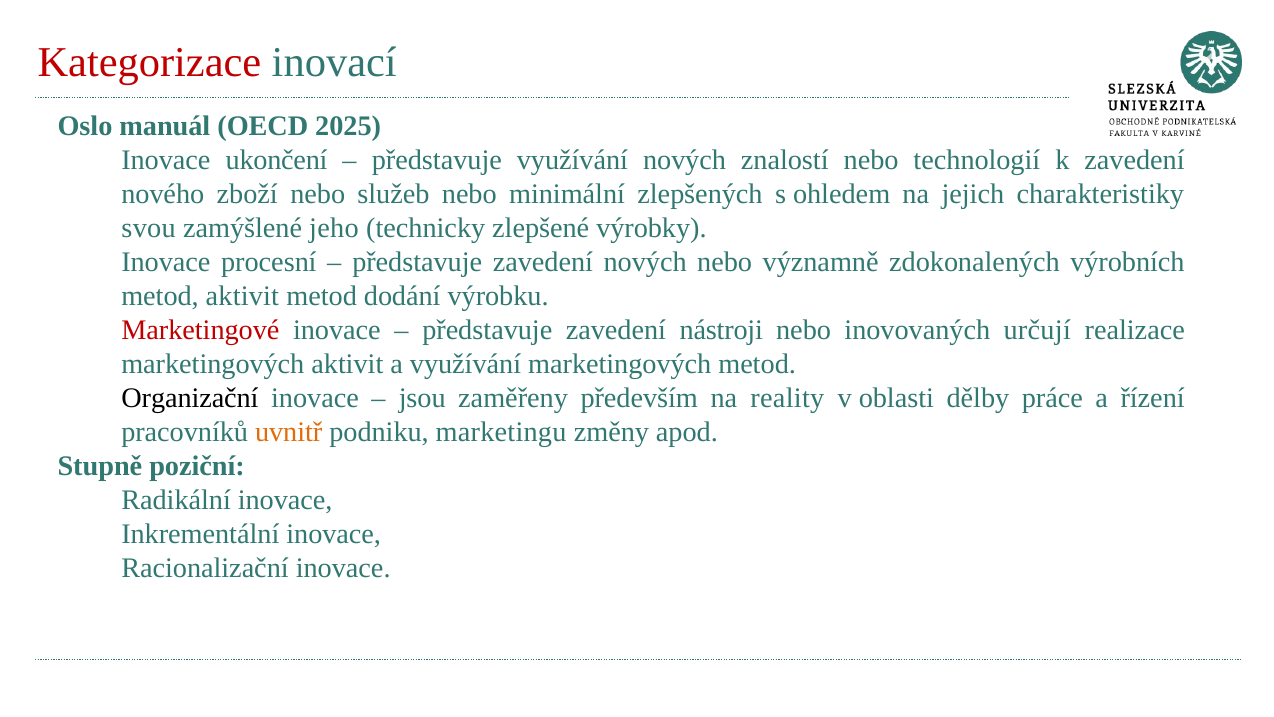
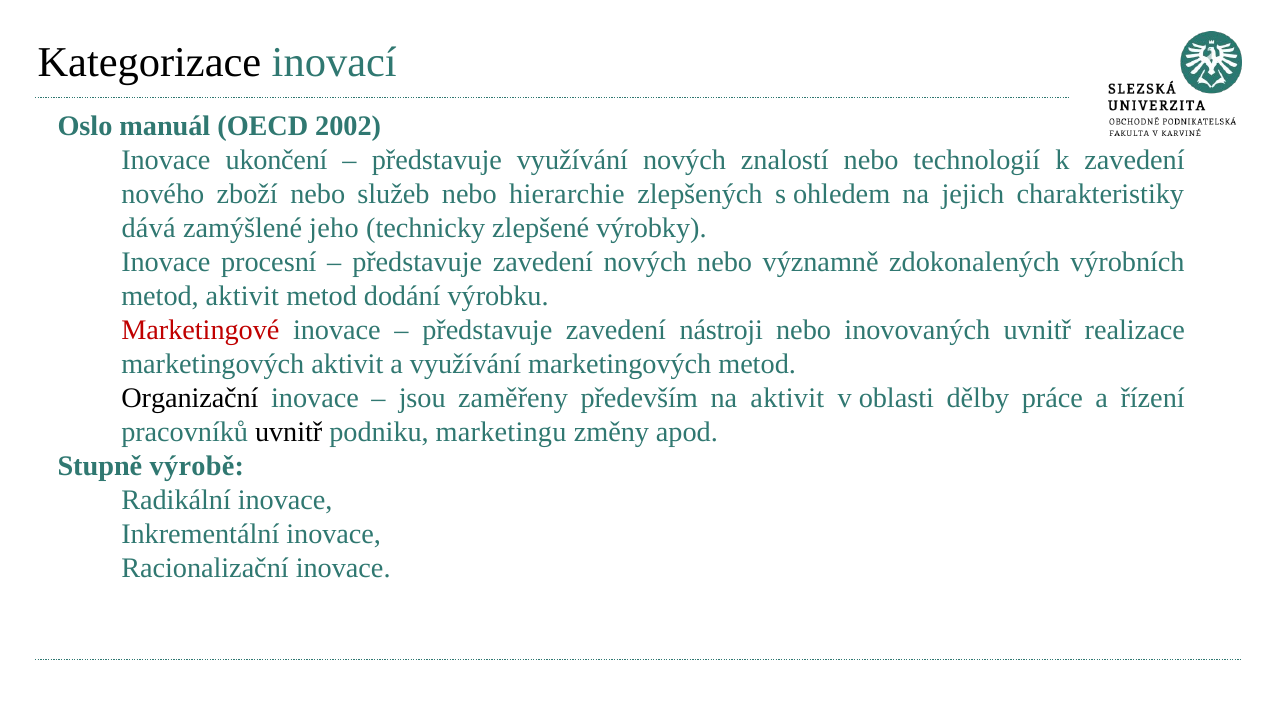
Kategorizace colour: red -> black (149, 62)
2025: 2025 -> 2002 (348, 126)
minimální: minimální -> hierarchie (567, 194)
svou: svou -> dává (149, 228)
inovovaných určují: určují -> uvnitř (1037, 330)
na reality: reality -> aktivit (787, 398)
uvnitř colour: orange -> black (289, 432)
poziční: poziční -> výrobě (197, 466)
